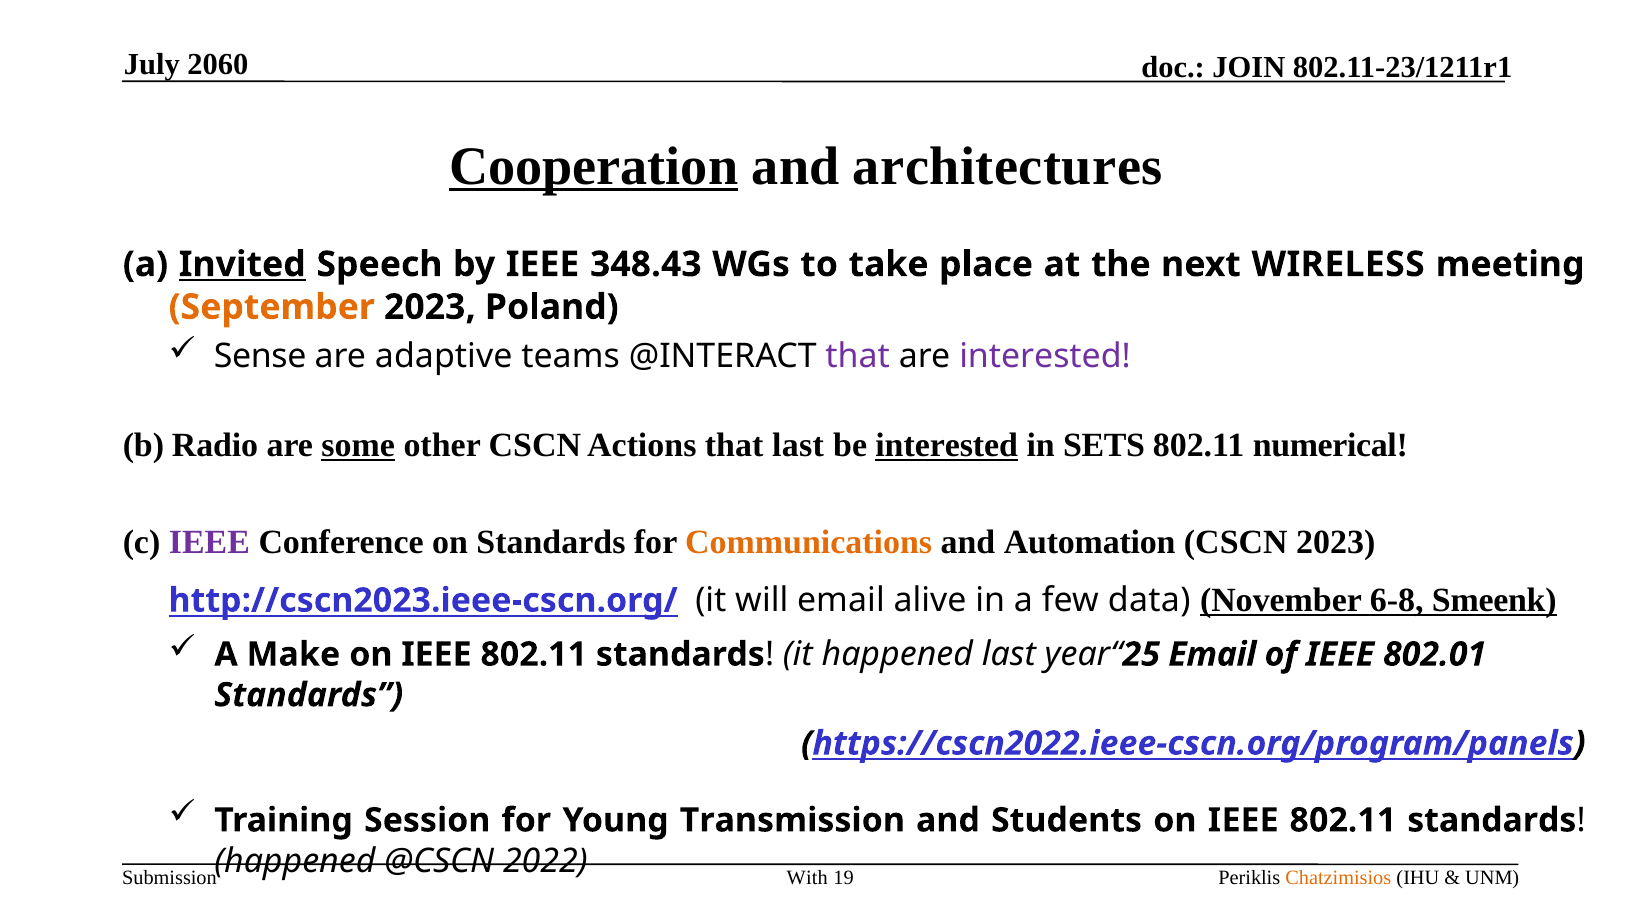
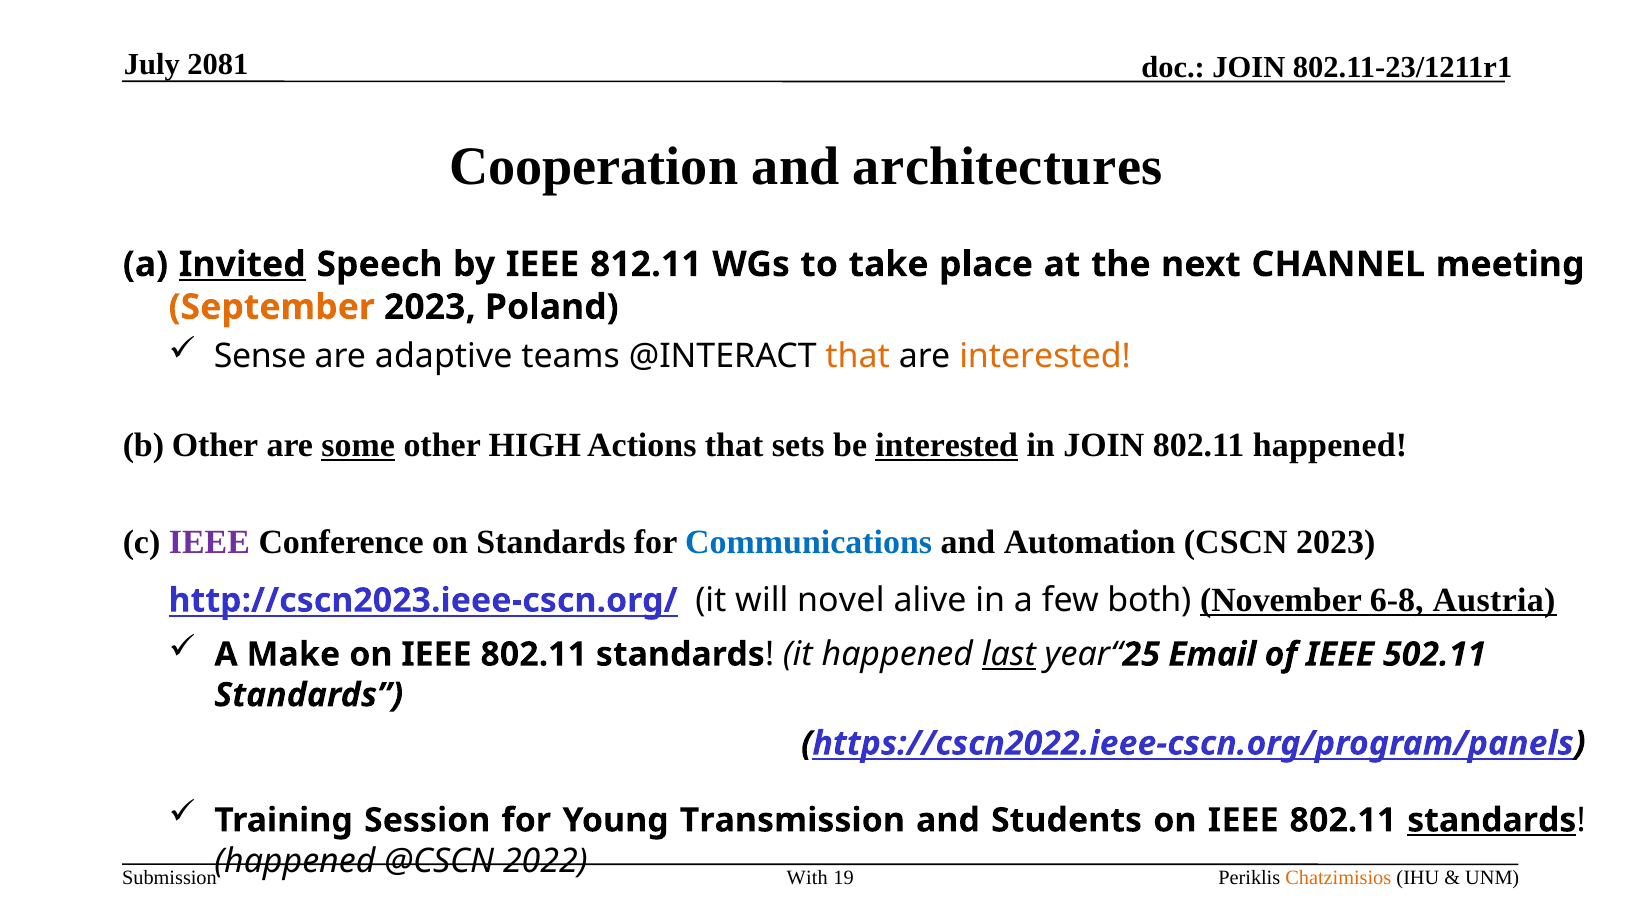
2060: 2060 -> 2081 (218, 65)
Cooperation underline: present -> none (594, 166)
348.43: 348.43 -> 812.11 (646, 264)
WIRELESS: WIRELESS -> CHANNEL (1338, 264)
that colour: purple -> orange (858, 356)
interested colour: purple -> orange (1045, 356)
b Radio: Radio -> Other (215, 445)
other CSCN: CSCN -> HIGH (535, 445)
that last: last -> sets (798, 445)
in SETS: SETS -> JOIN (1104, 445)
802.11 numerical: numerical -> happened (1330, 445)
Communications colour: orange -> blue (809, 542)
will email: email -> novel (841, 601)
data: data -> both (1149, 601)
Smeenk: Smeenk -> Austria (1494, 601)
last underline: none -> present (1009, 655)
802.01: 802.01 -> 502.11 (1435, 655)
standards underline: none -> present (1492, 820)
